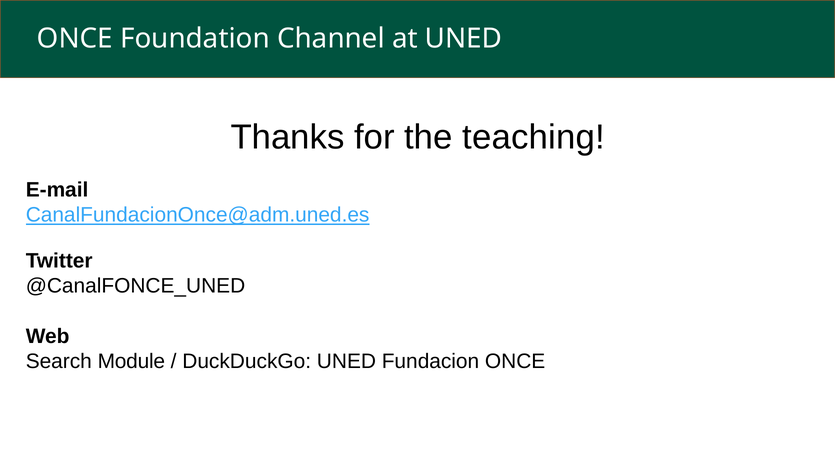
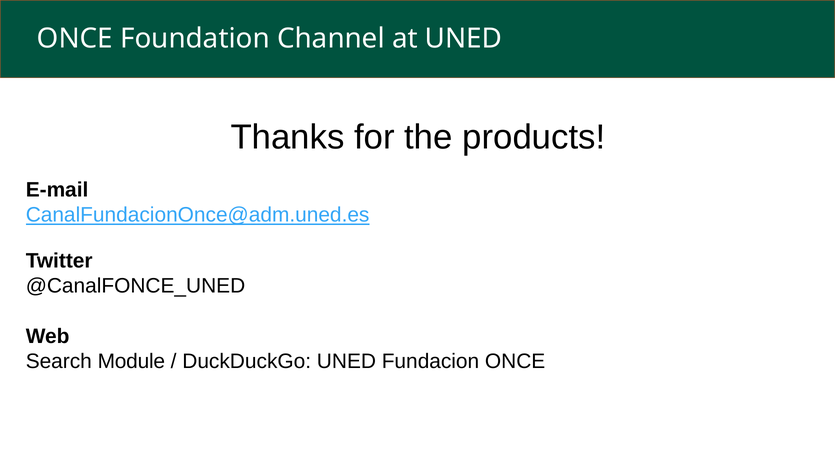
teaching: teaching -> products (534, 137)
